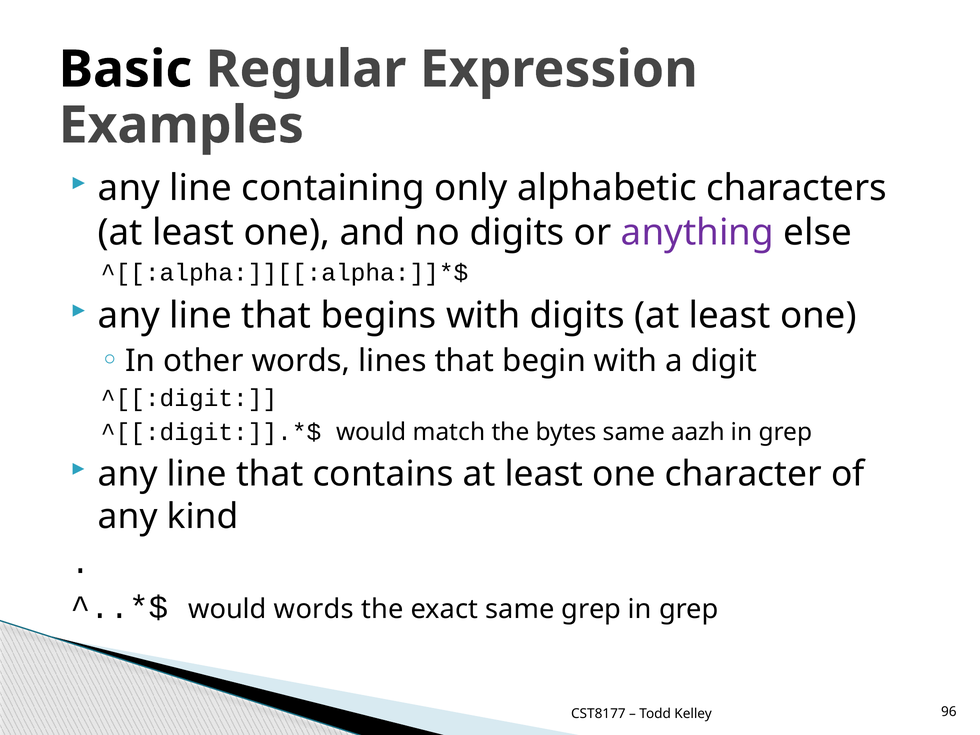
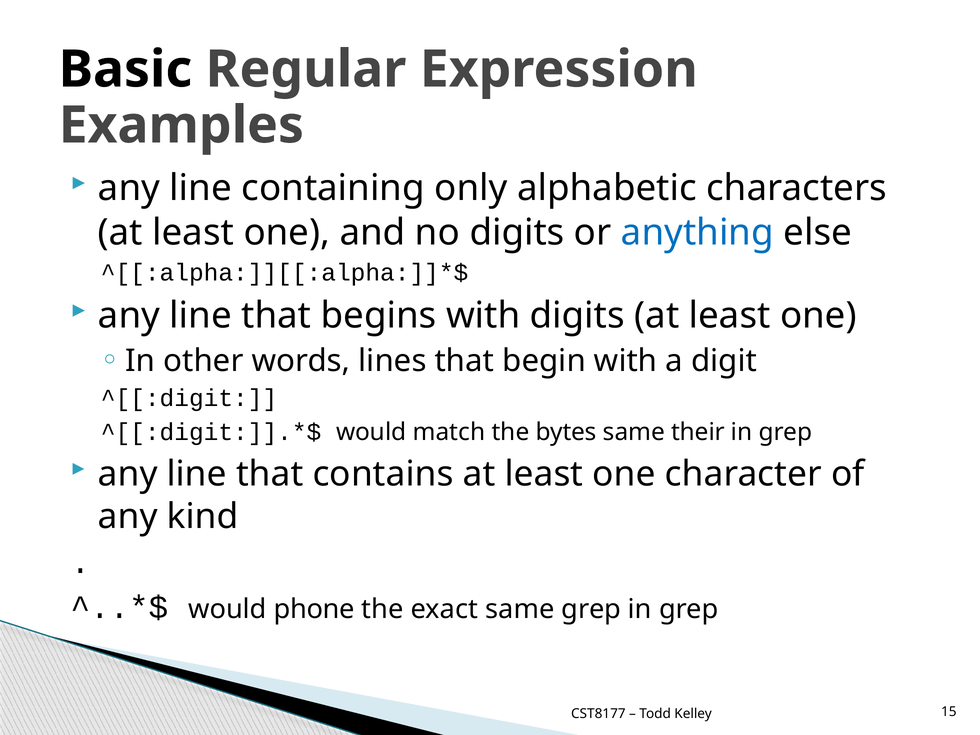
anything colour: purple -> blue (697, 232)
aazh: aazh -> their (698, 432)
would words: words -> phone (314, 609)
96: 96 -> 15 (949, 712)
